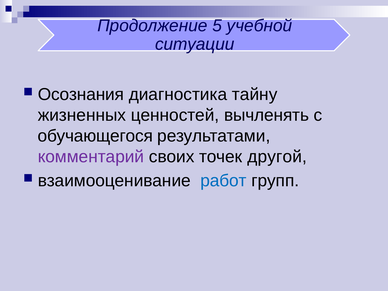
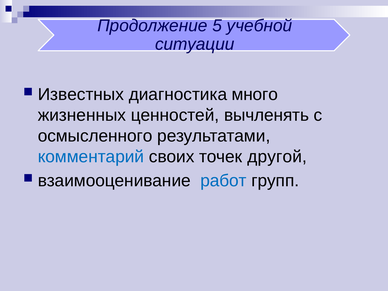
Осознания: Осознания -> Известных (81, 95)
тайну: тайну -> много (255, 95)
обучающегося: обучающегося -> осмысленного (95, 136)
комментарий colour: purple -> blue (91, 157)
